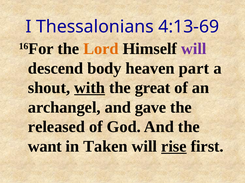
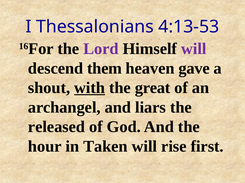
4:13-69: 4:13-69 -> 4:13-53 (189, 27)
Lord colour: orange -> purple (101, 49)
body: body -> them (104, 69)
part: part -> gave (194, 69)
gave: gave -> liars (151, 108)
want: want -> hour (45, 147)
rise underline: present -> none (174, 147)
